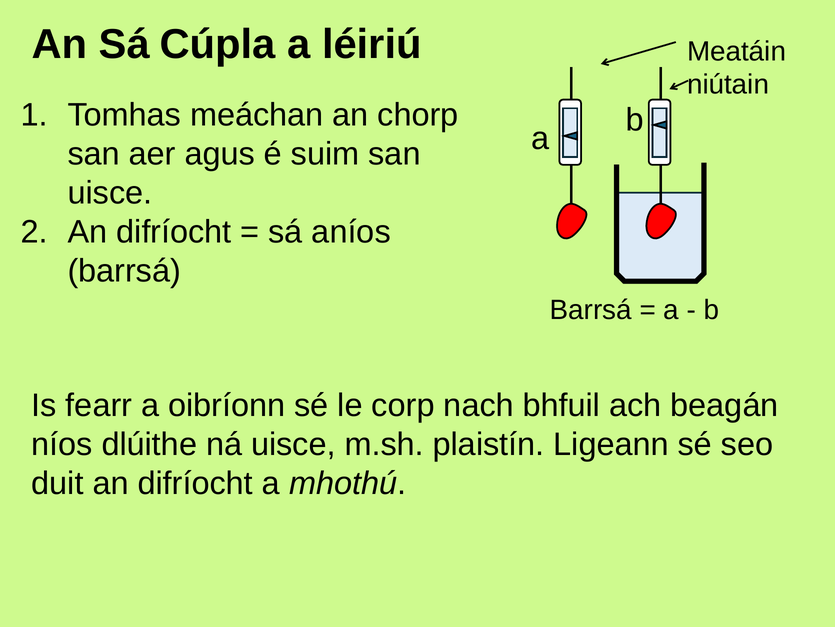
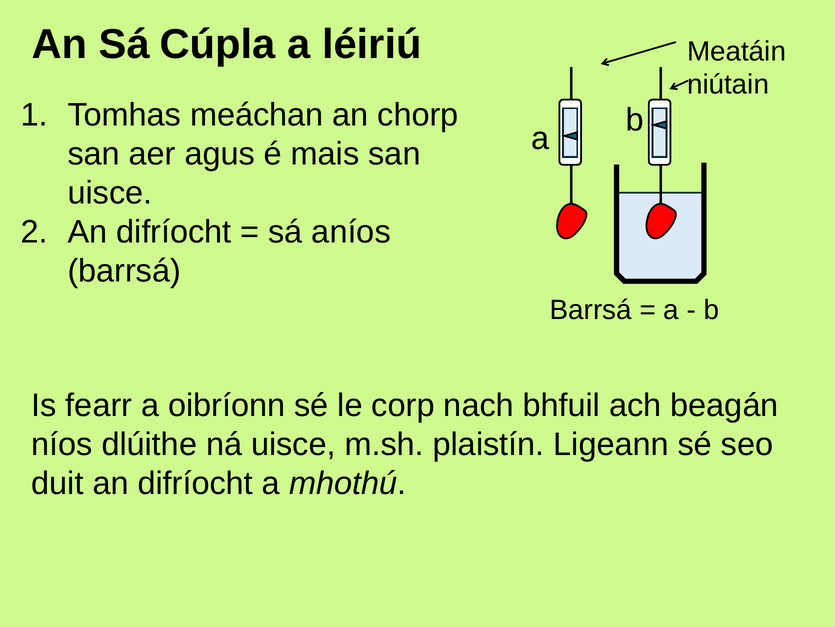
suim: suim -> mais (325, 154)
